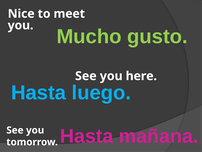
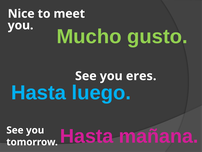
here: here -> eres (141, 76)
